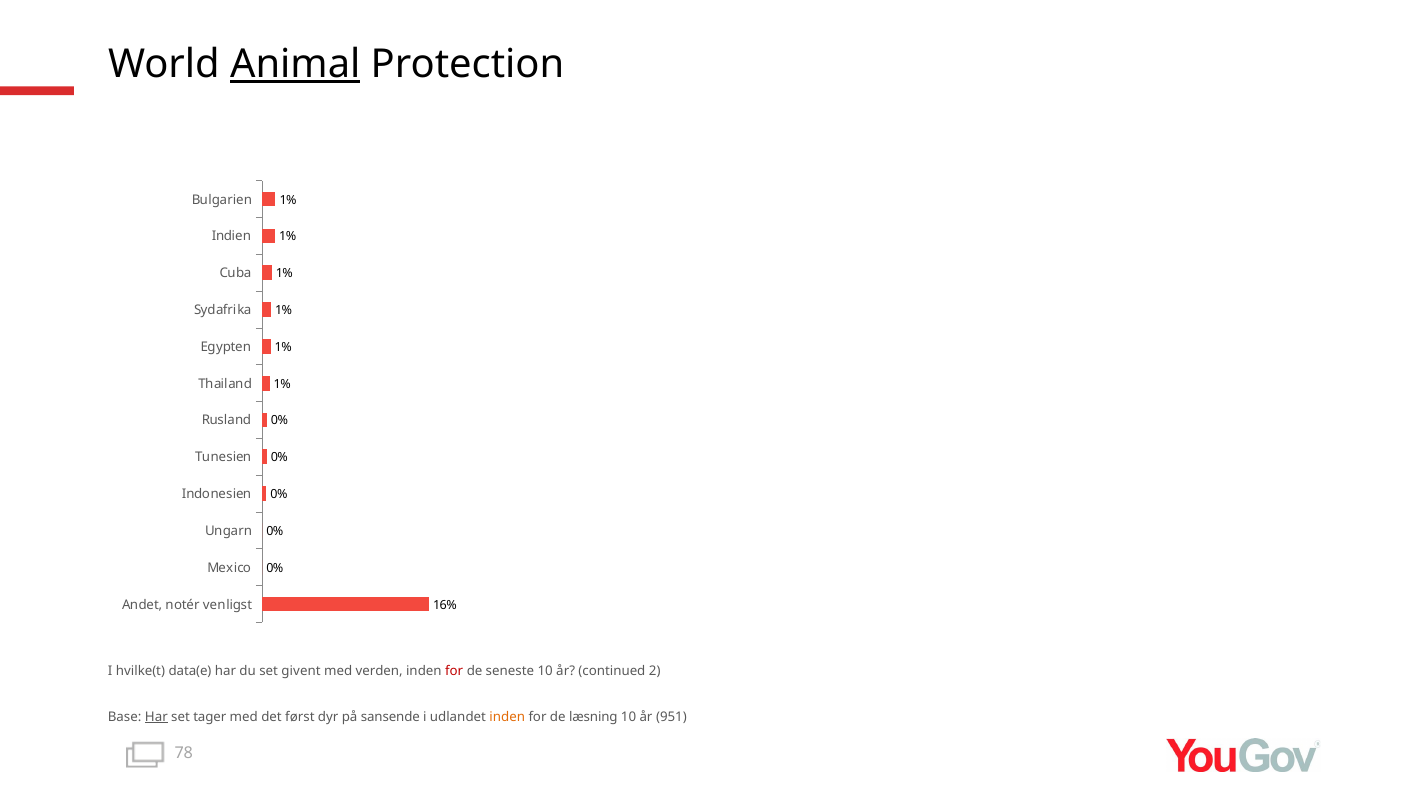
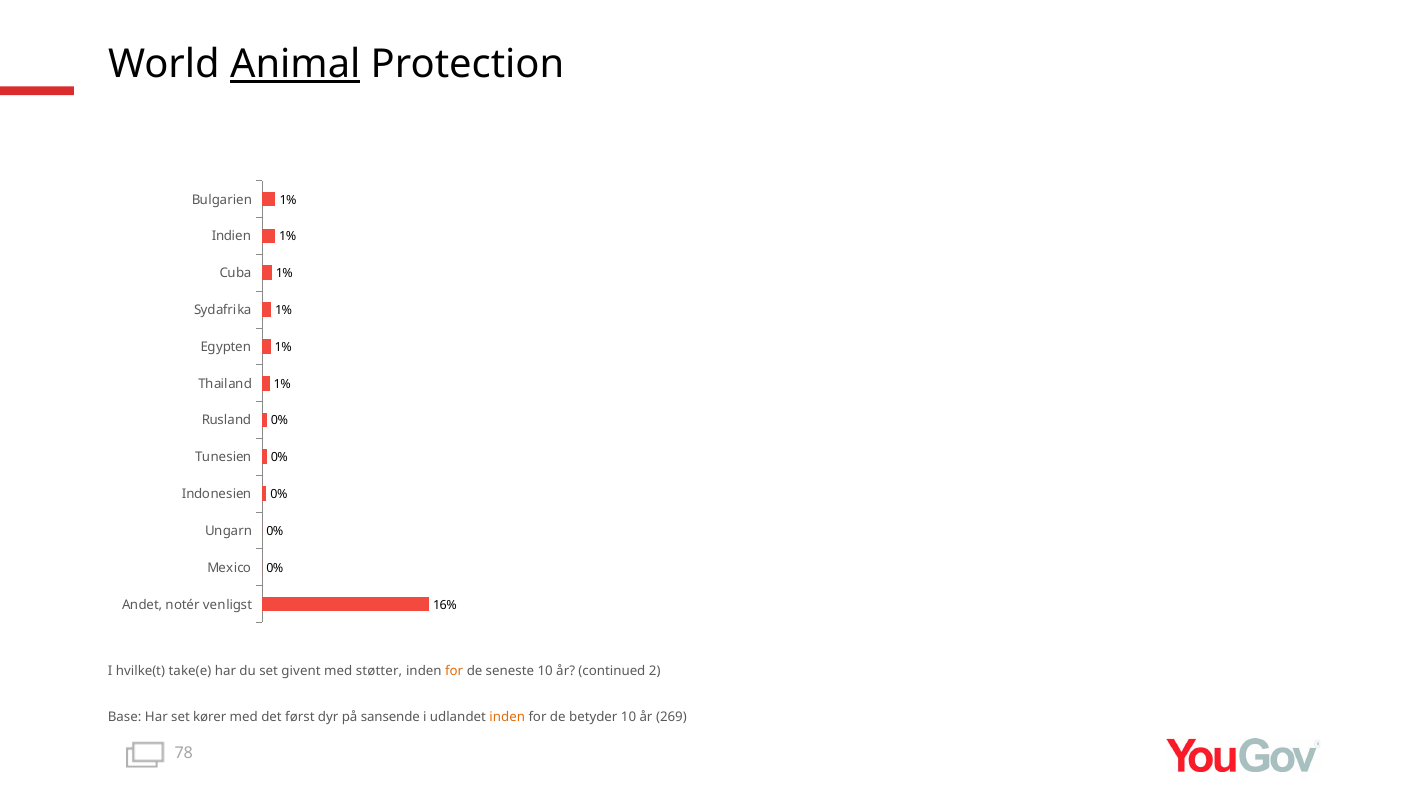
data(e: data(e -> take(e (190, 672)
verden: verden -> støtter (379, 672)
for colour: red -> orange (454, 672)
Har underline: present -> none (156, 718)
tager: tager -> kører (210, 718)
læsning: læsning -> betyder (593, 718)
951: 951 -> 269 (671, 718)
